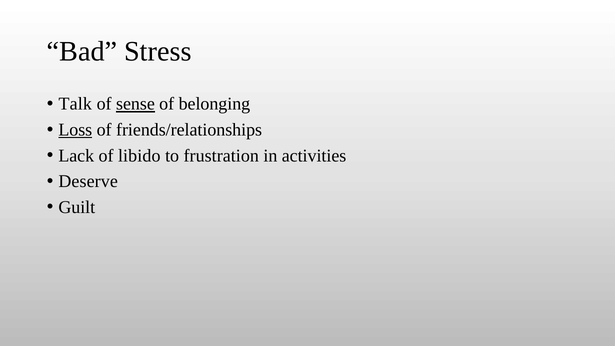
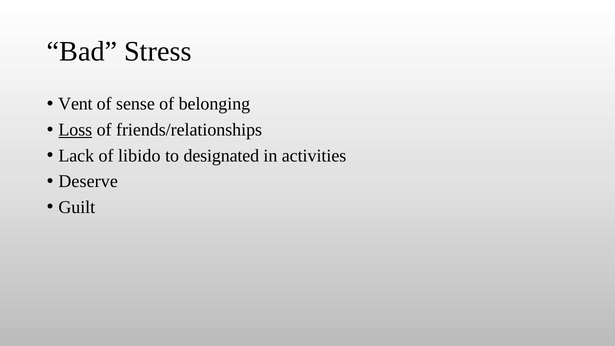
Talk: Talk -> Vent (75, 104)
sense underline: present -> none (135, 104)
frustration: frustration -> designated (221, 156)
